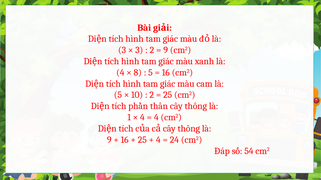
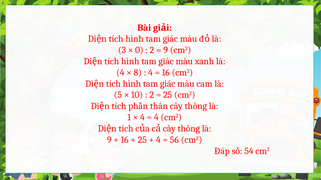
3: 3 -> 0 (139, 50)
5: 5 -> 4 (150, 73)
24: 24 -> 56 (174, 140)
